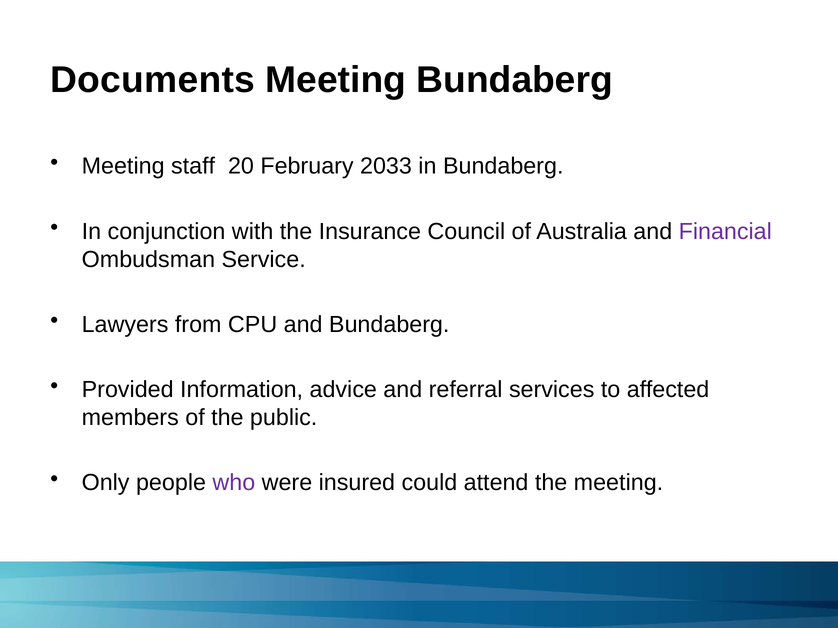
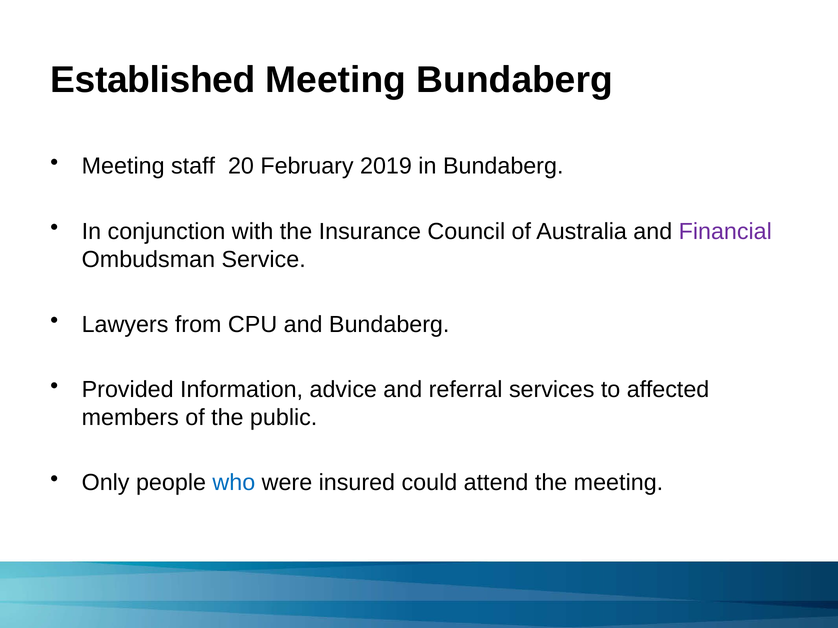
Documents: Documents -> Established (153, 80)
2033: 2033 -> 2019 (386, 166)
who colour: purple -> blue (234, 483)
